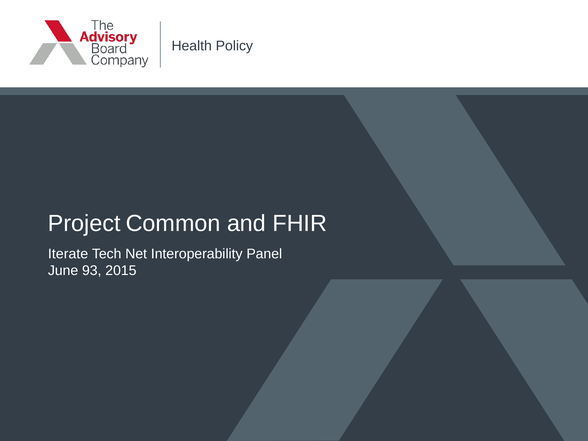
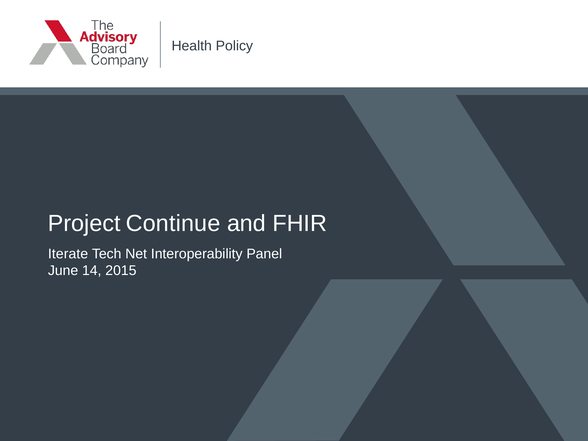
Common: Common -> Continue (173, 224)
93: 93 -> 14 (92, 271)
